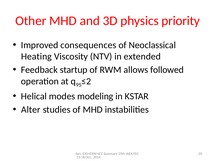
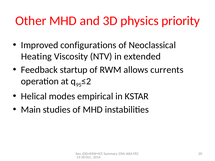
consequences: consequences -> configurations (88, 45)
followed: followed -> currents (167, 70)
modeling: modeling -> empirical (95, 96)
Alter: Alter -> Main (31, 110)
